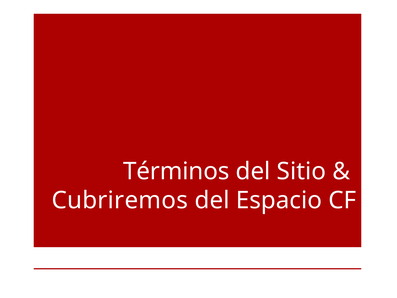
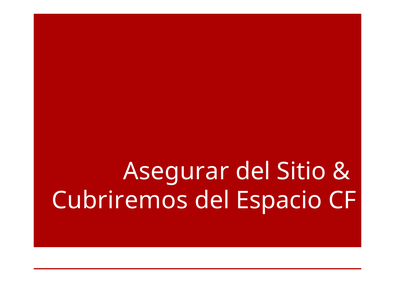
Términos: Términos -> Asegurar (176, 171)
